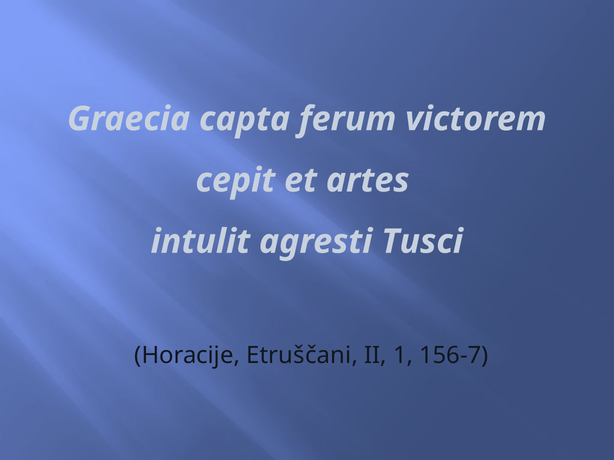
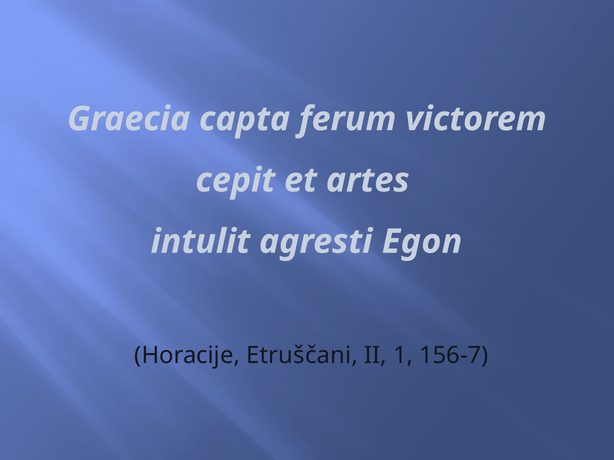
Tusci: Tusci -> Egon (422, 242)
